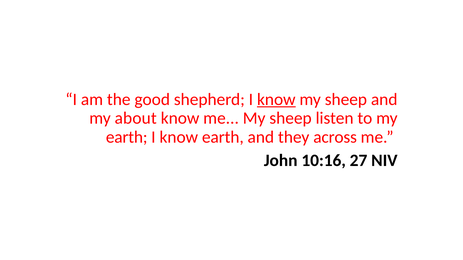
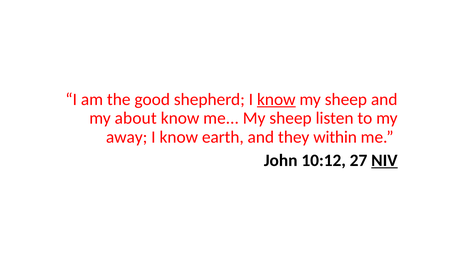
earth: earth -> away (127, 137)
across: across -> within (335, 137)
10:16: 10:16 -> 10:12 (324, 161)
NIV underline: none -> present (384, 161)
